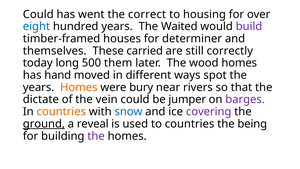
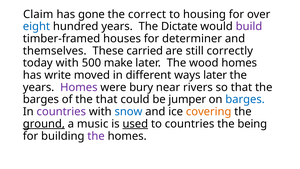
Could: Could -> Claim (38, 14)
went: went -> gone (91, 14)
Waited: Waited -> Dictate (179, 26)
today long: long -> with (67, 63)
them: them -> make (118, 63)
hand: hand -> write (58, 75)
ways spot: spot -> later (215, 75)
Homes colour: orange -> purple (79, 87)
dictate: dictate -> barges (41, 99)
the vein: vein -> that (107, 99)
barges colour: purple -> blue (245, 99)
countries colour: orange -> purple (61, 112)
covering colour: purple -> orange (209, 112)
reveal: reveal -> music (93, 124)
used underline: none -> present (135, 124)
